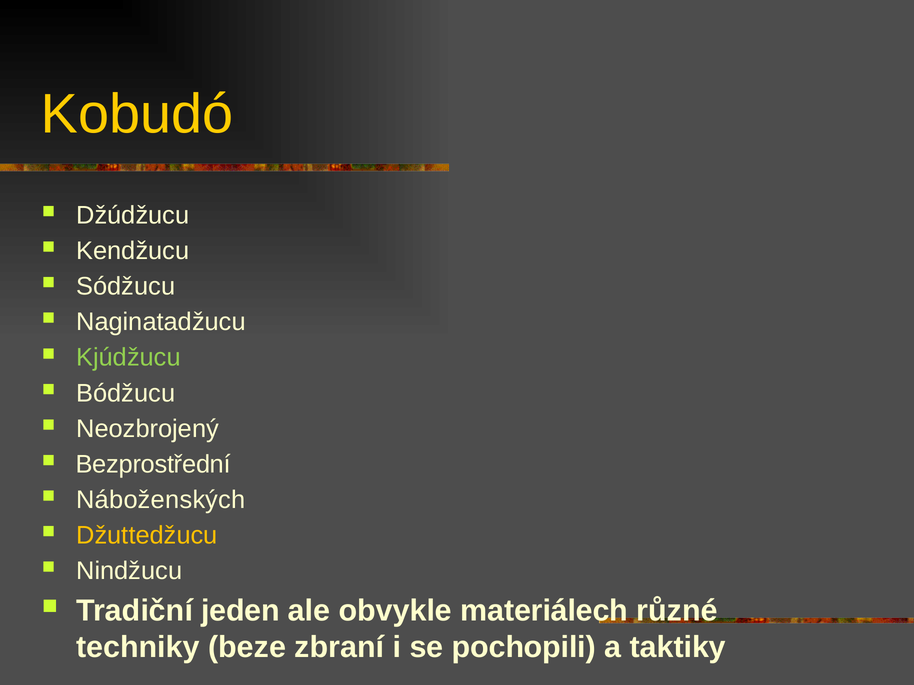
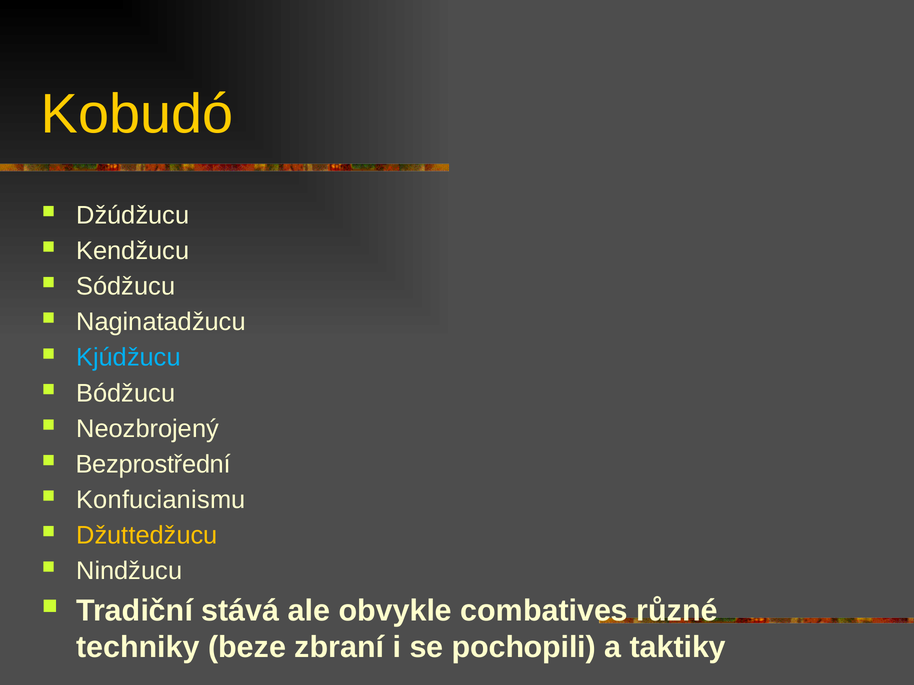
Kjúdžucu colour: light green -> light blue (129, 358)
Náboženských: Náboženských -> Konfucianismu (161, 500)
jeden: jeden -> stává (240, 611)
materiálech: materiálech -> combatives (544, 611)
